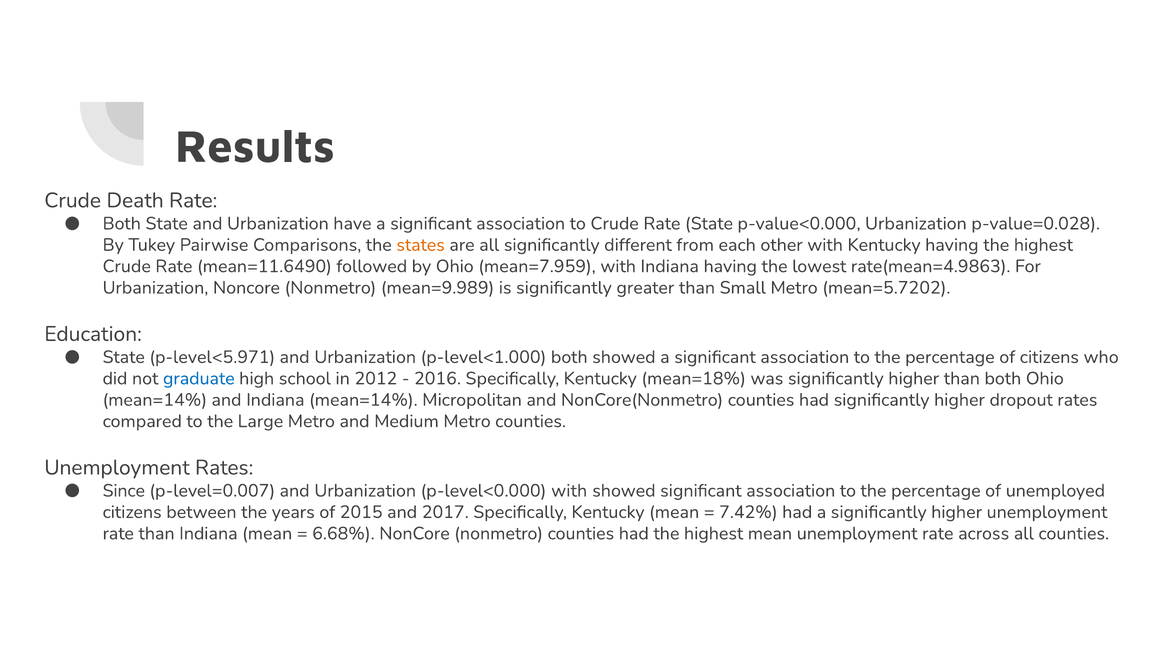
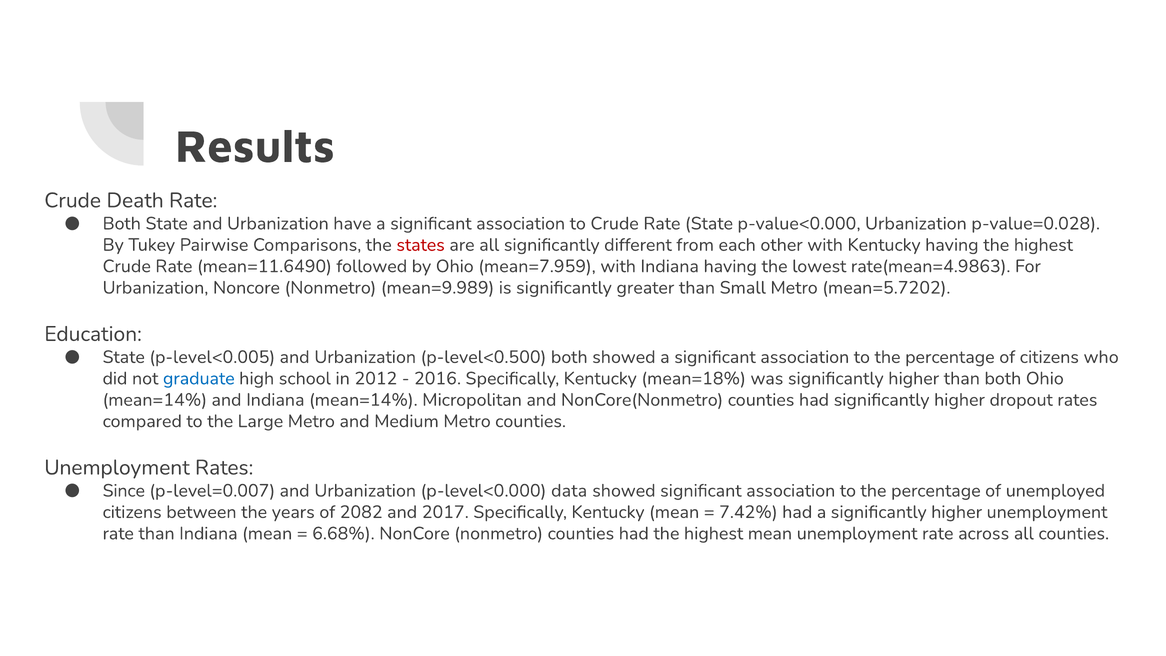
states colour: orange -> red (421, 245)
p-level<5.971: p-level<5.971 -> p-level<0.005 (212, 357)
p-level<1.000: p-level<1.000 -> p-level<0.500 (483, 357)
p-level<0.000 with: with -> data (569, 491)
2015: 2015 -> 2082 (361, 512)
